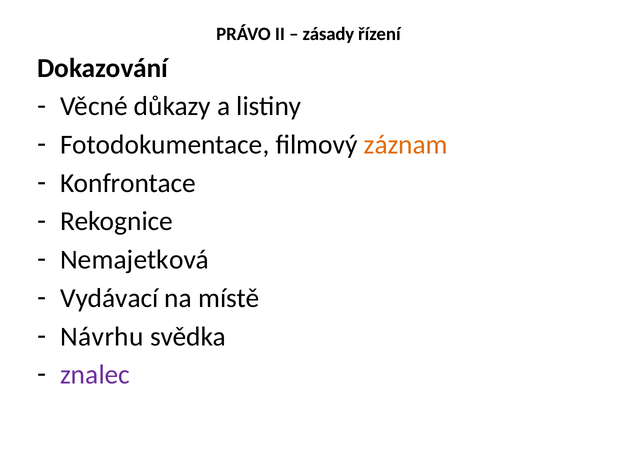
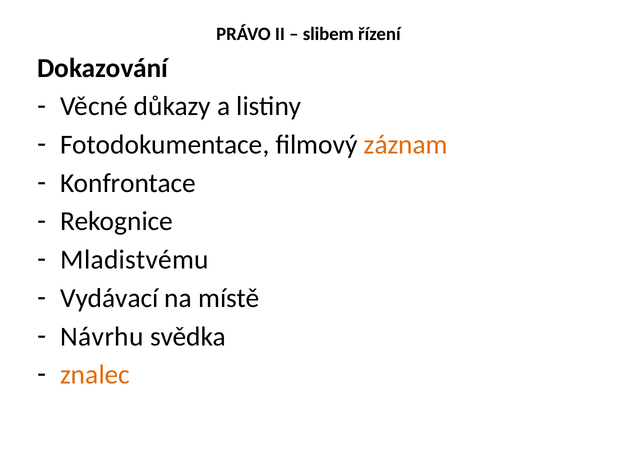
zásady: zásady -> slibem (328, 34)
Nemajetková: Nemajetková -> Mladistvému (135, 260)
znalec colour: purple -> orange (95, 375)
